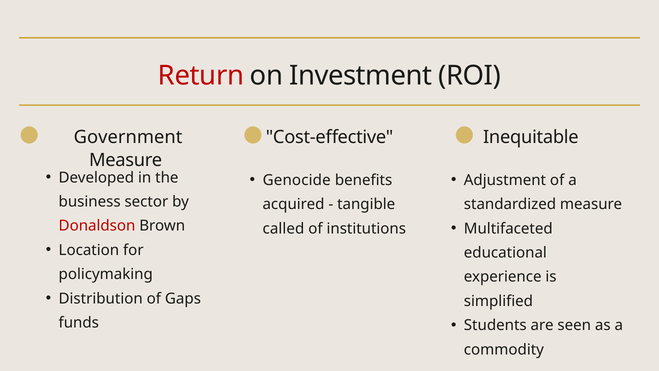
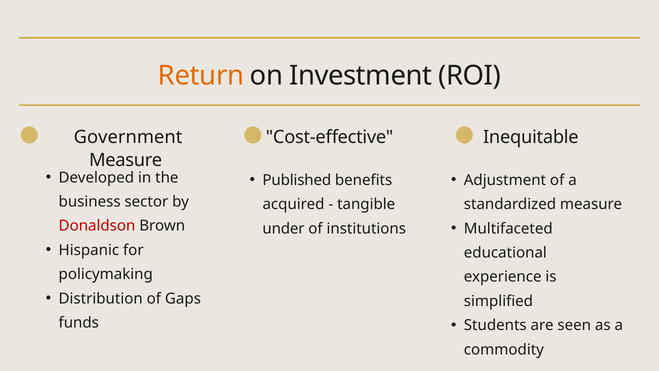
Return colour: red -> orange (201, 75)
Genocide: Genocide -> Published (297, 180)
called: called -> under (284, 228)
Location: Location -> Hispanic (89, 250)
